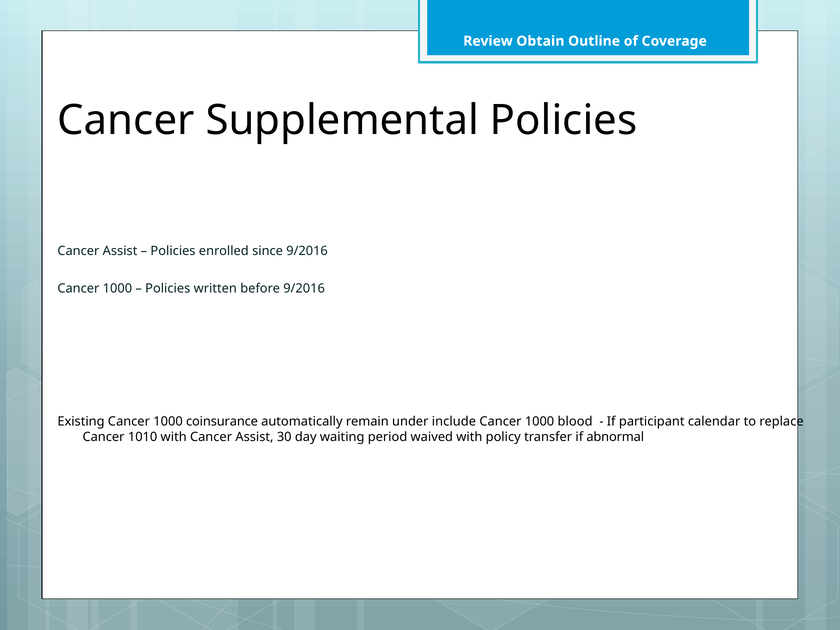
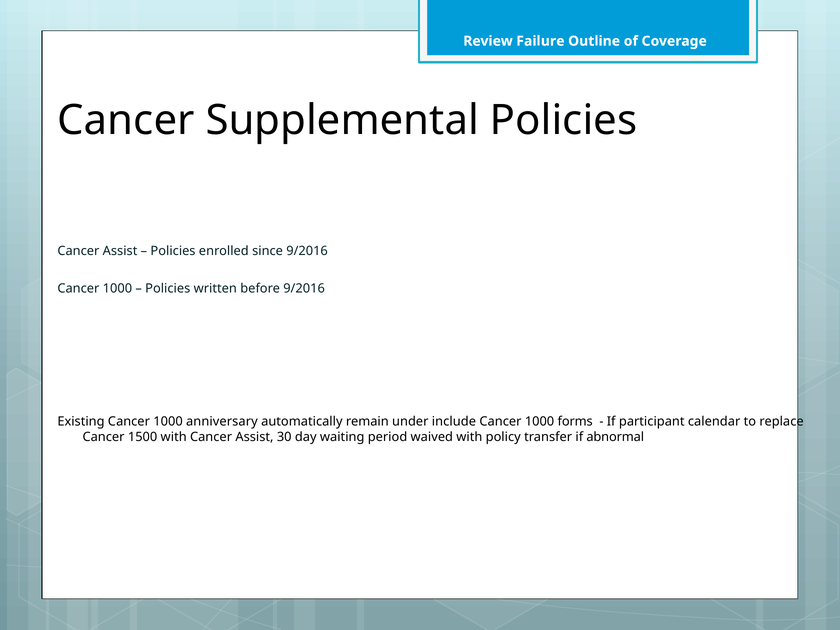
Obtain: Obtain -> Failure (540, 41)
coinsurance: coinsurance -> anniversary (222, 422)
blood: blood -> forms (575, 422)
1010: 1010 -> 1500 (143, 437)
